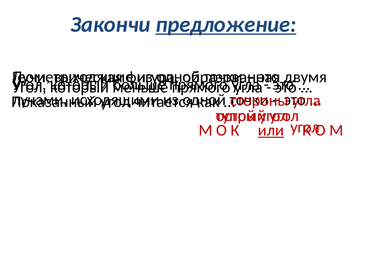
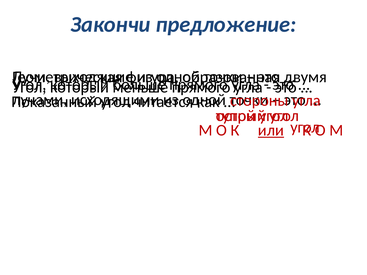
предложение underline: present -> none (226, 25)
